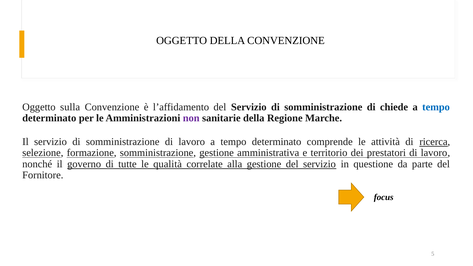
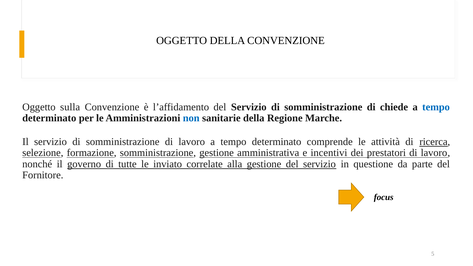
non colour: purple -> blue (191, 118)
territorio: territorio -> incentivi (329, 153)
qualità: qualità -> inviato (168, 164)
